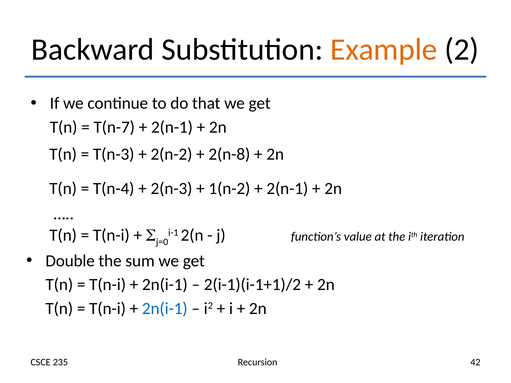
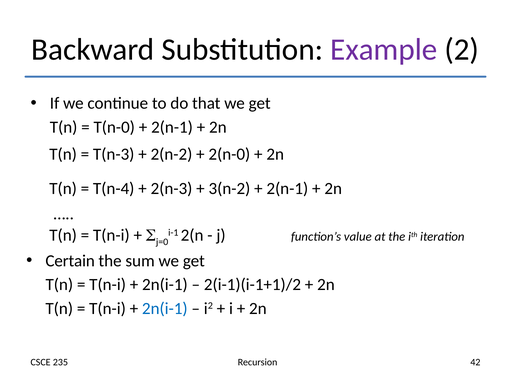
Example colour: orange -> purple (384, 49)
T(n-7: T(n-7 -> T(n-0 (114, 127)
2(n-8: 2(n-8 -> 2(n-0 (229, 154)
1(n-2: 1(n-2 -> 3(n-2 (229, 189)
Double: Double -> Certain (70, 261)
